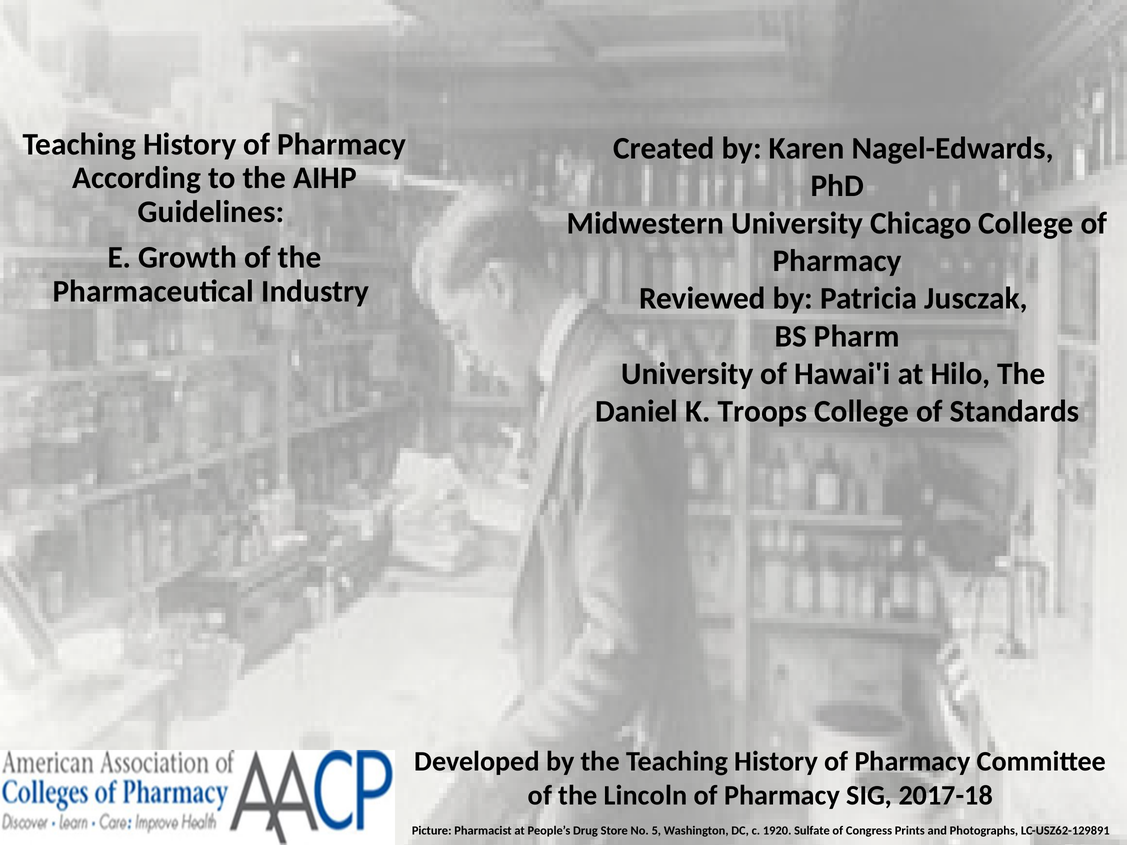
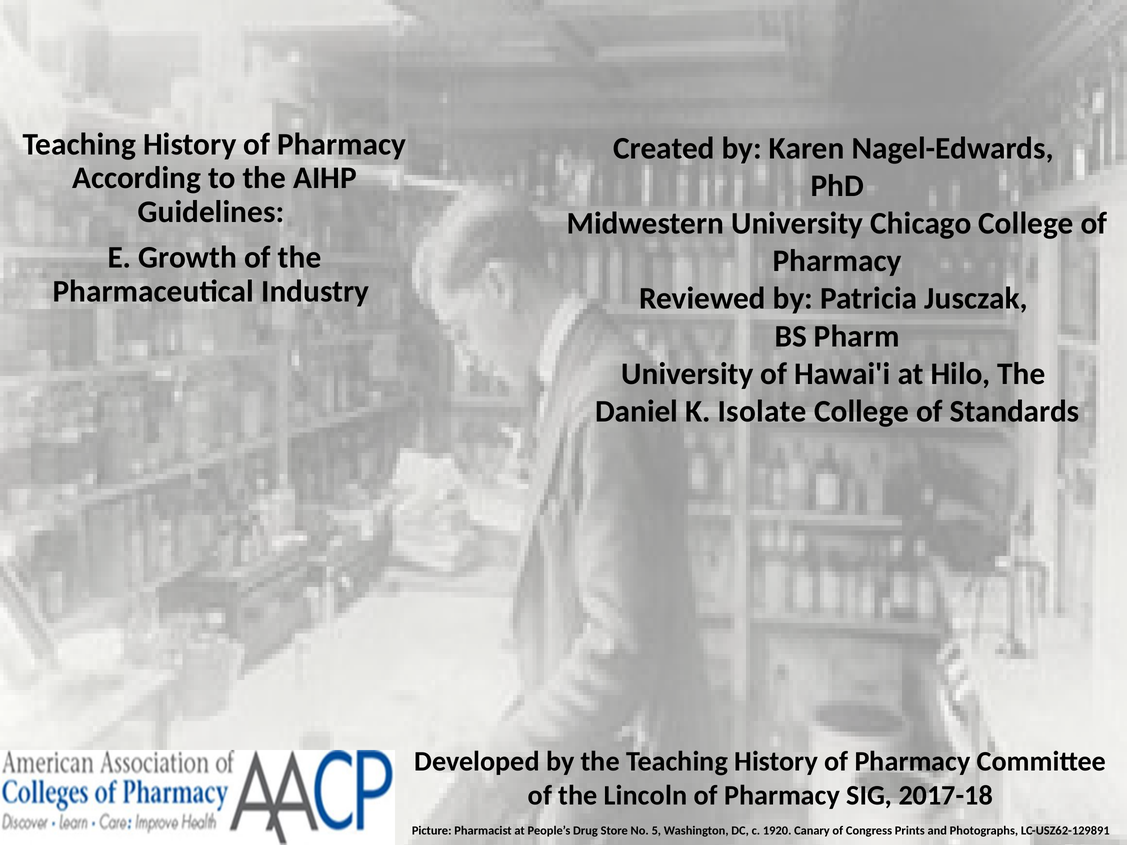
Troops: Troops -> Isolate (762, 411)
Sulfate: Sulfate -> Canary (812, 831)
